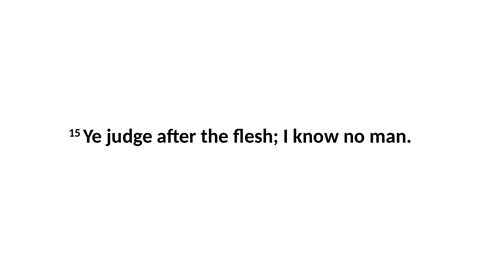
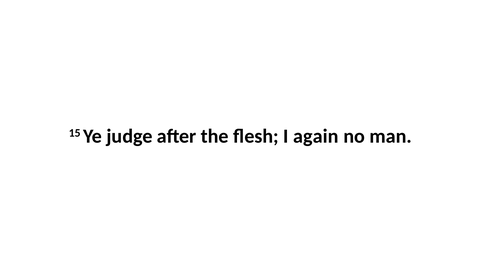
know: know -> again (316, 137)
